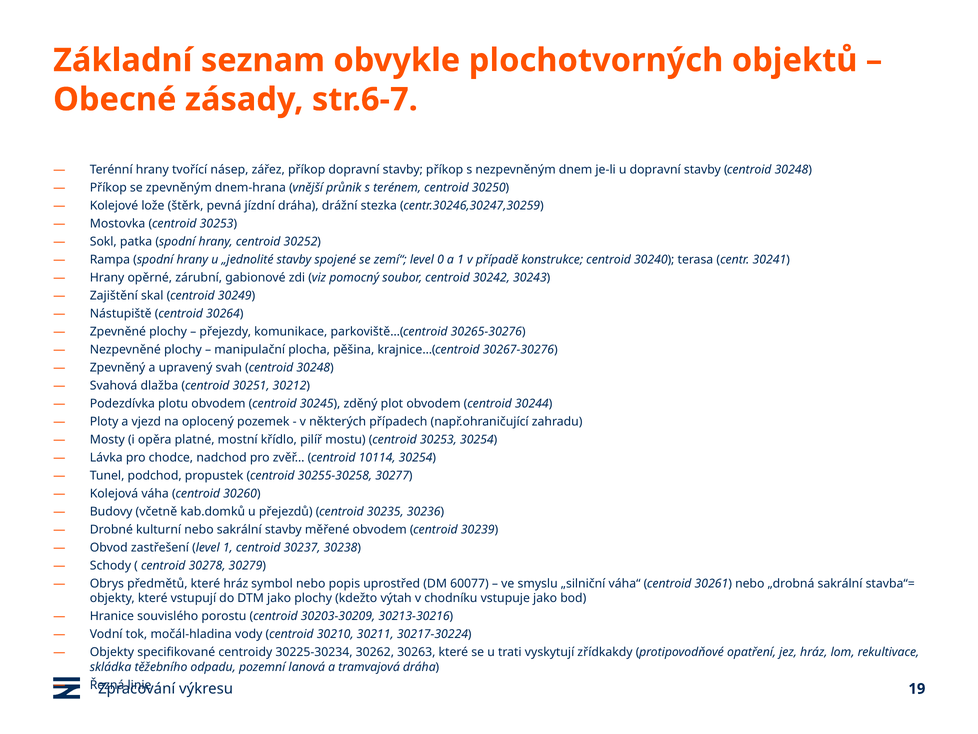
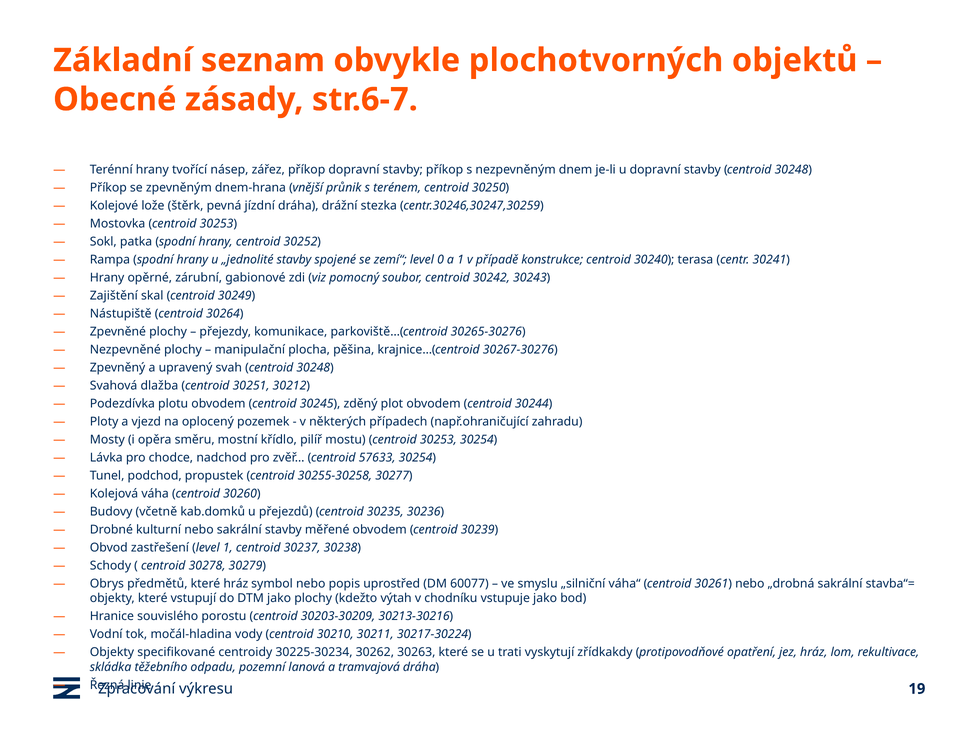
platné: platné -> směru (195, 439)
10114: 10114 -> 57633 (377, 457)
